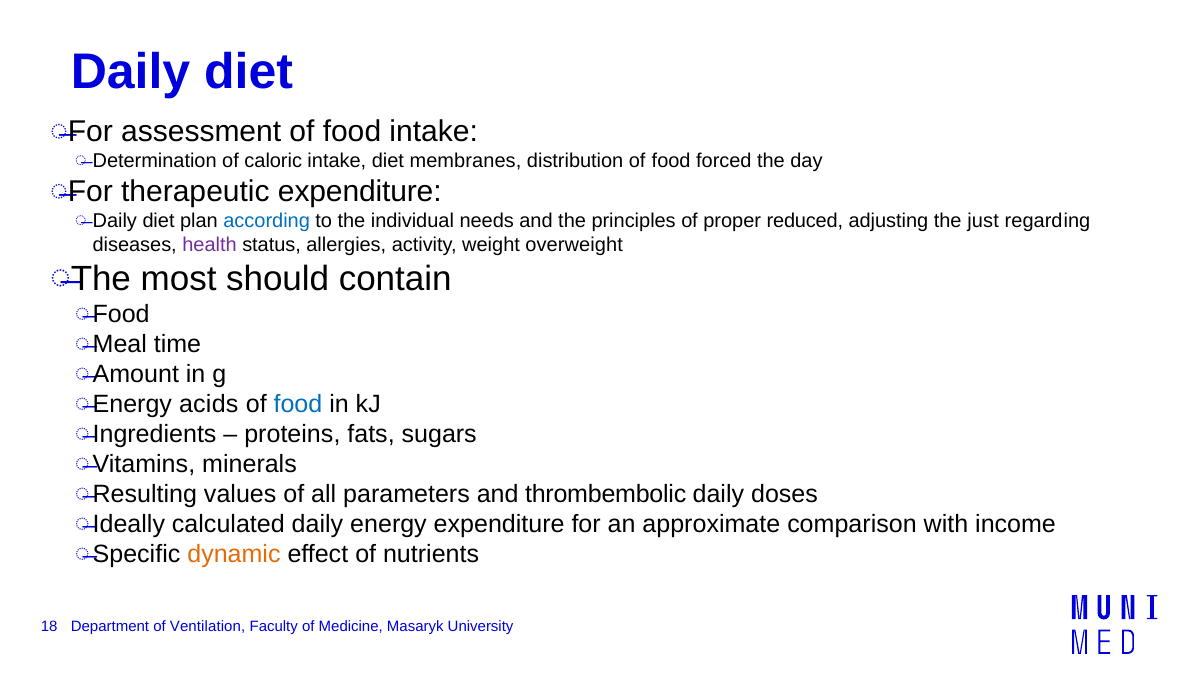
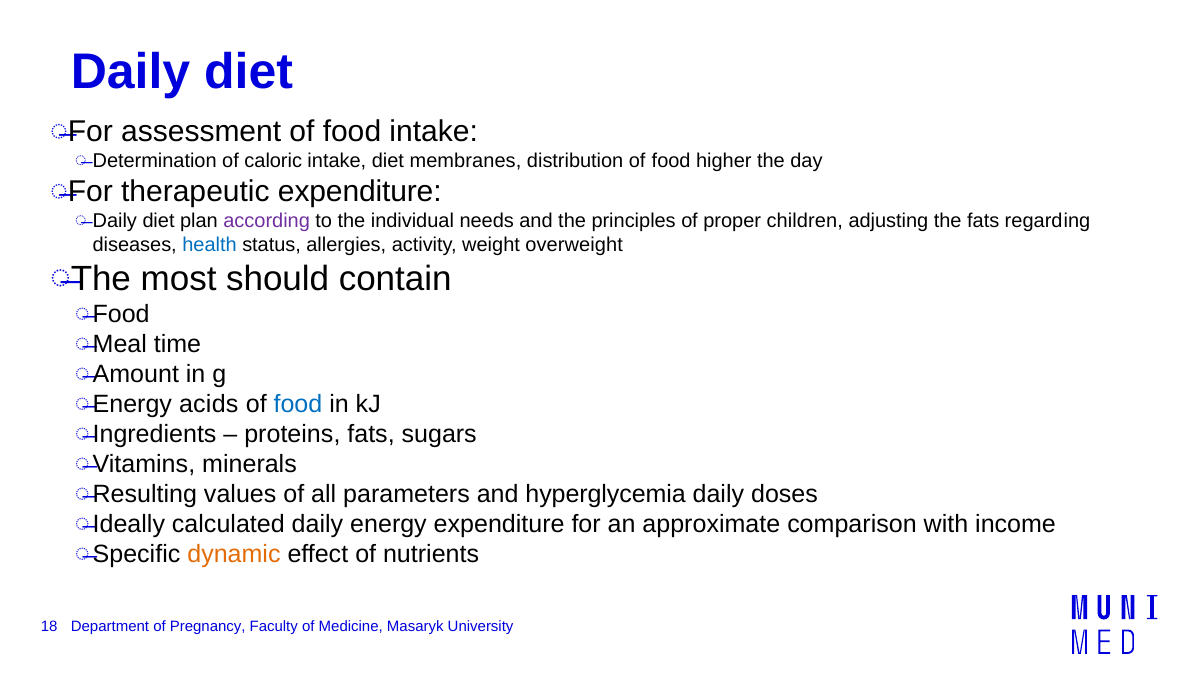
forced: forced -> higher (724, 161)
according colour: blue -> purple (267, 221)
reduced: reduced -> children (805, 221)
the just: just -> fats (983, 221)
health colour: purple -> blue (210, 245)
thrombembolic: thrombembolic -> hyperglycemia (606, 495)
Ventilation: Ventilation -> Pregnancy (208, 627)
